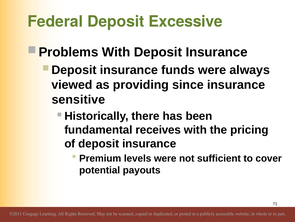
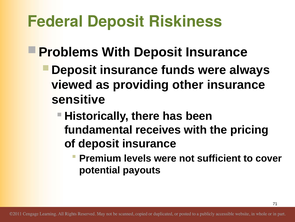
Excessive: Excessive -> Riskiness (185, 21)
since: since -> other (188, 84)
